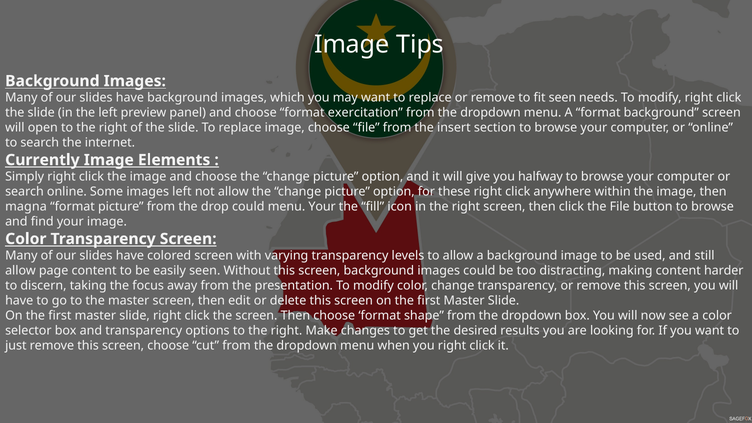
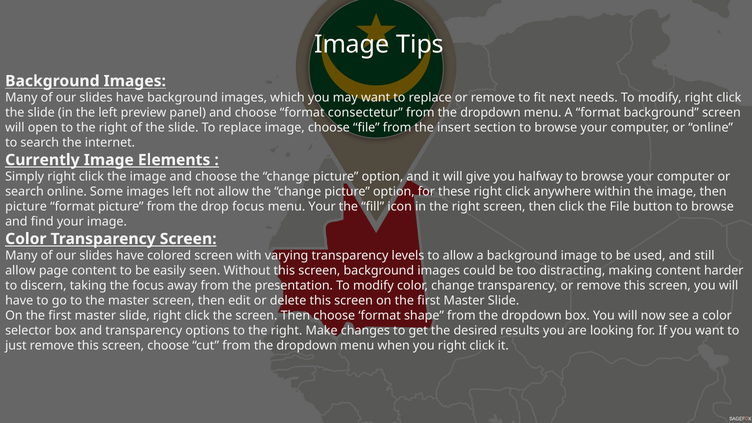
fit seen: seen -> next (562, 98)
exercitation: exercitation -> consectetur (365, 113)
magna: magna -> picture (26, 207)
drop could: could -> focus (248, 207)
